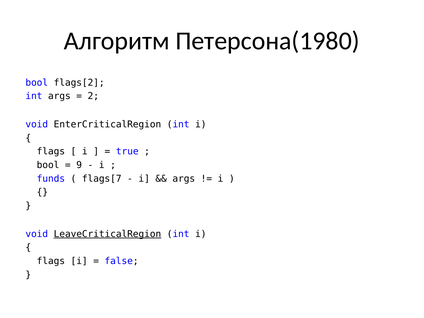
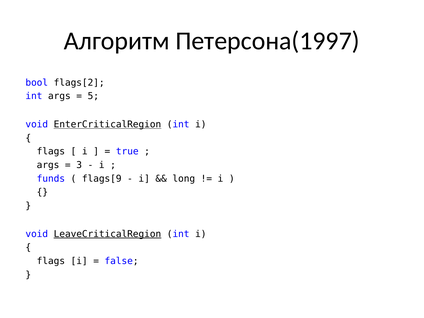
Петерсона(1980: Петерсона(1980 -> Петерсона(1997 (268, 41)
2: 2 -> 5 (93, 96)
EnterCriticalRegion underline: none -> present (107, 124)
bool: bool -> args (48, 165)
9: 9 -> 3 (79, 165)
flags[7: flags[7 -> flags[9 (102, 179)
args: args -> long (184, 179)
